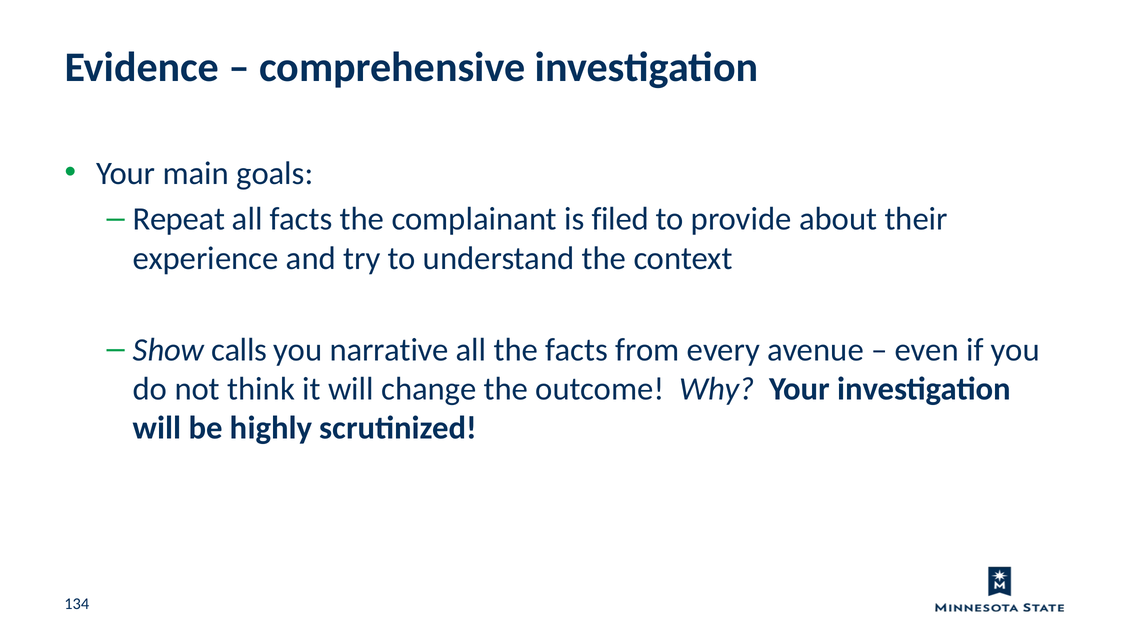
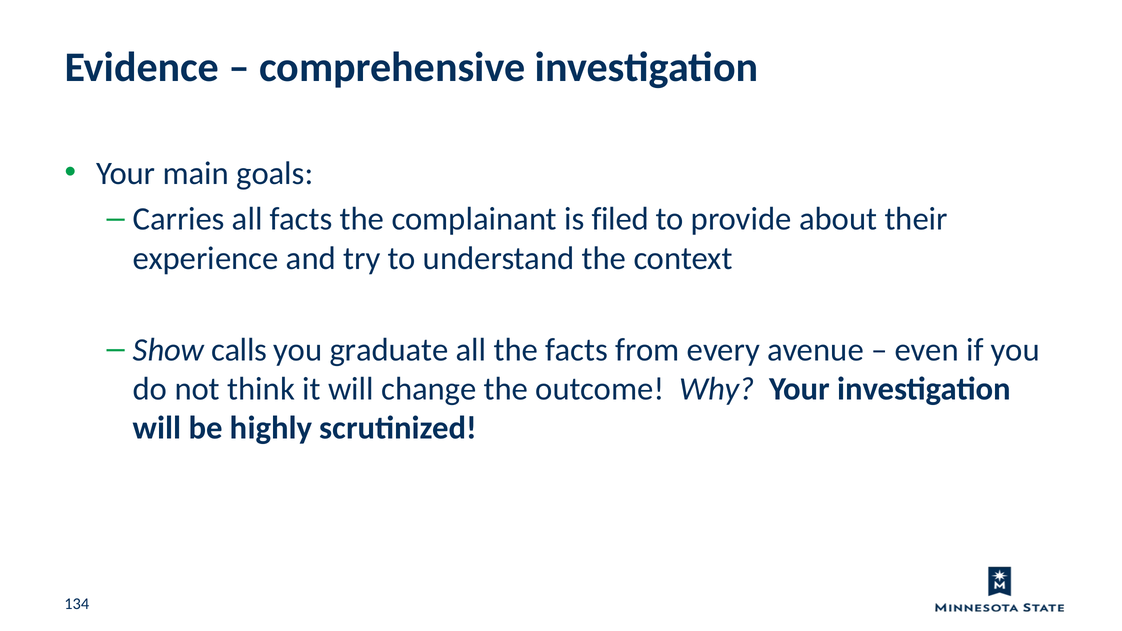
Repeat: Repeat -> Carries (179, 219)
narrative: narrative -> graduate (389, 350)
